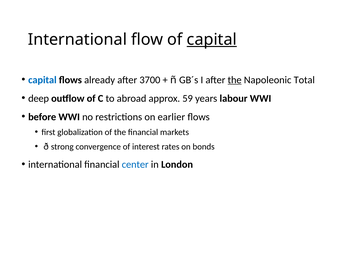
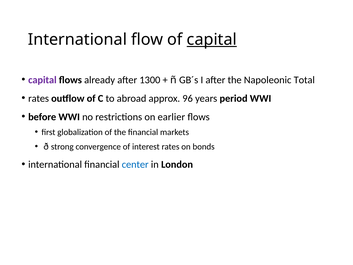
capital colour: blue -> purple (42, 80)
3700: 3700 -> 1300 (150, 80)
the underline: present -> none (235, 80)
deep: deep -> rates (39, 98)
59: 59 -> 96 (188, 98)
labour: labour -> period (234, 98)
